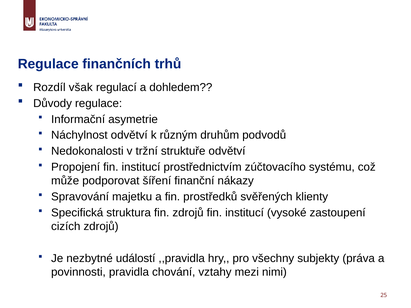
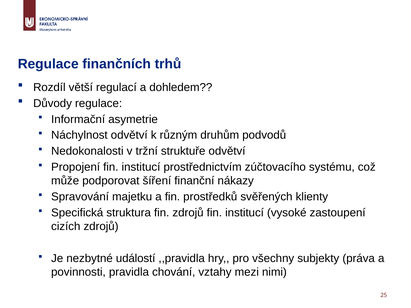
však: však -> větší (81, 87)
